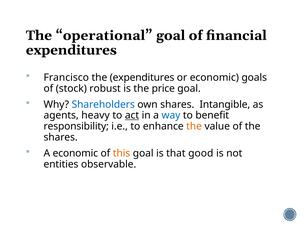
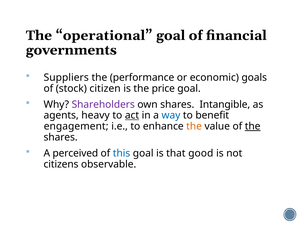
expenditures: expenditures -> governments (71, 50)
Francisco: Francisco -> Suppliers (66, 77)
the expenditures: expenditures -> performance (142, 77)
robust: robust -> citizen (105, 88)
Shareholders colour: blue -> purple (103, 104)
responsibility: responsibility -> engagement (76, 126)
the underline: none -> present (253, 126)
A economic: economic -> perceived (75, 153)
this colour: orange -> blue (122, 153)
entities: entities -> citizens (61, 164)
